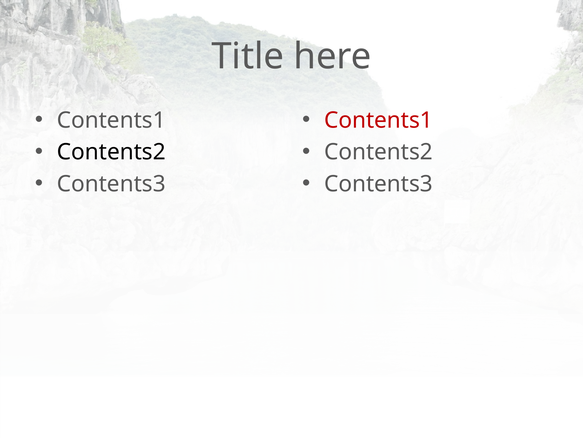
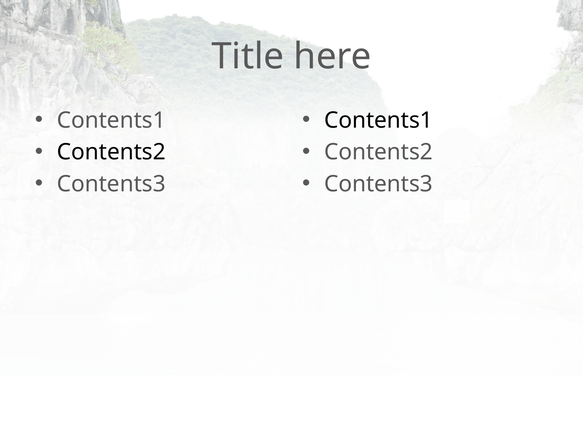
Contents1 colour: red -> black (379, 120)
